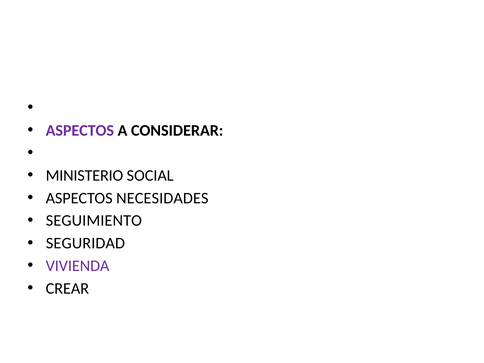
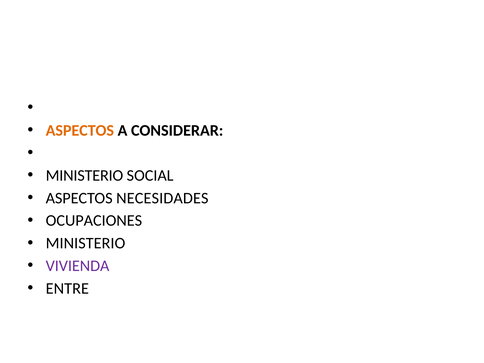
ASPECTOS colour: purple -> orange (80, 130)
SEGUIMIENTO: SEGUIMIENTO -> OCUPACIONES (94, 221)
SEGURIDAD: SEGURIDAD -> MINISTERIO (85, 243)
CREAR: CREAR -> ENTRE (67, 288)
